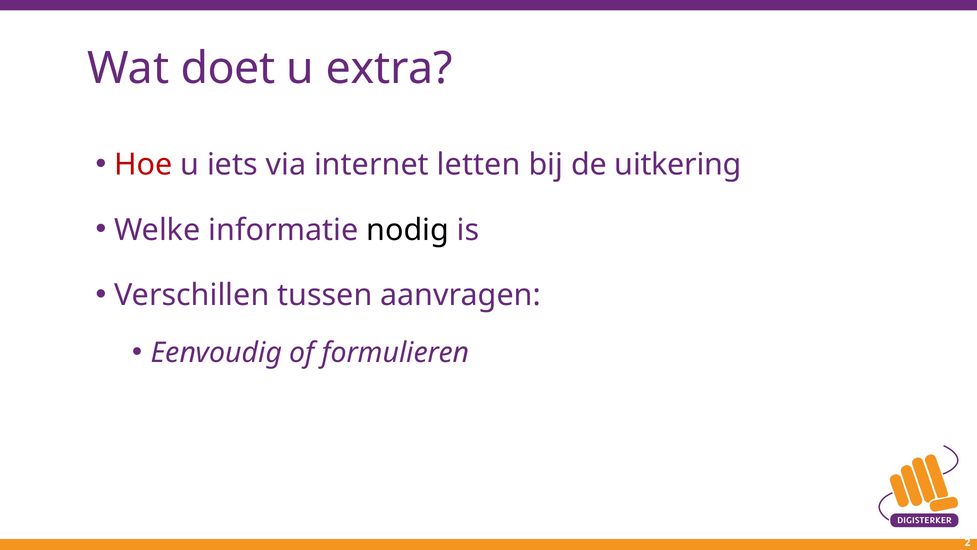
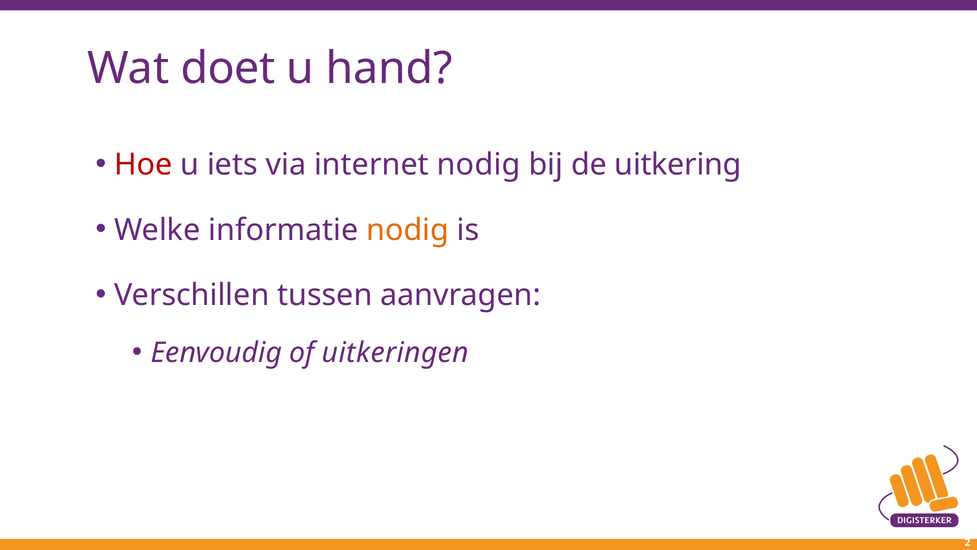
extra: extra -> hand (389, 68)
internet letten: letten -> nodig (479, 165)
nodig colour: black -> orange (408, 230)
formulieren: formulieren -> uitkeringen (395, 352)
